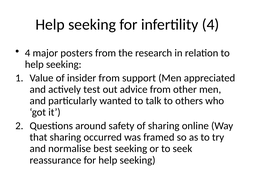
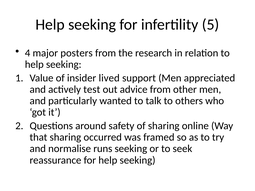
infertility 4: 4 -> 5 (211, 25)
insider from: from -> lived (109, 78)
best: best -> runs (103, 149)
